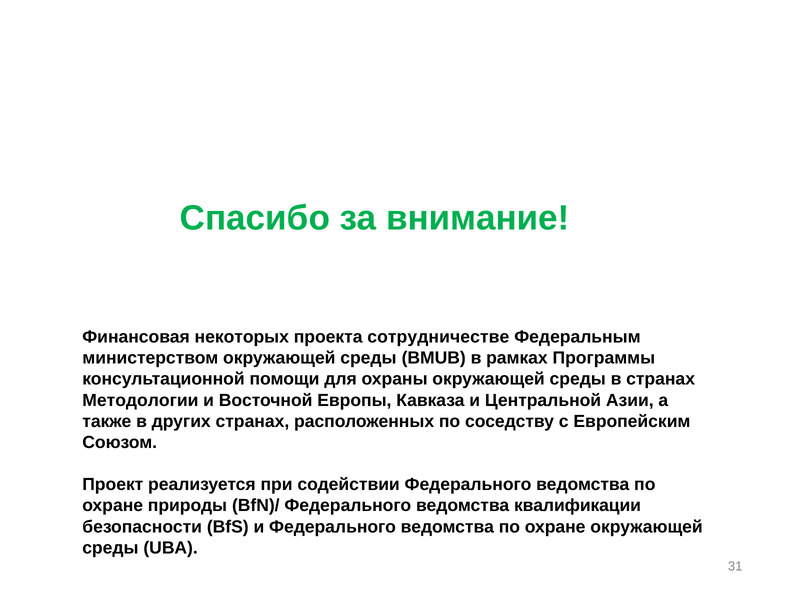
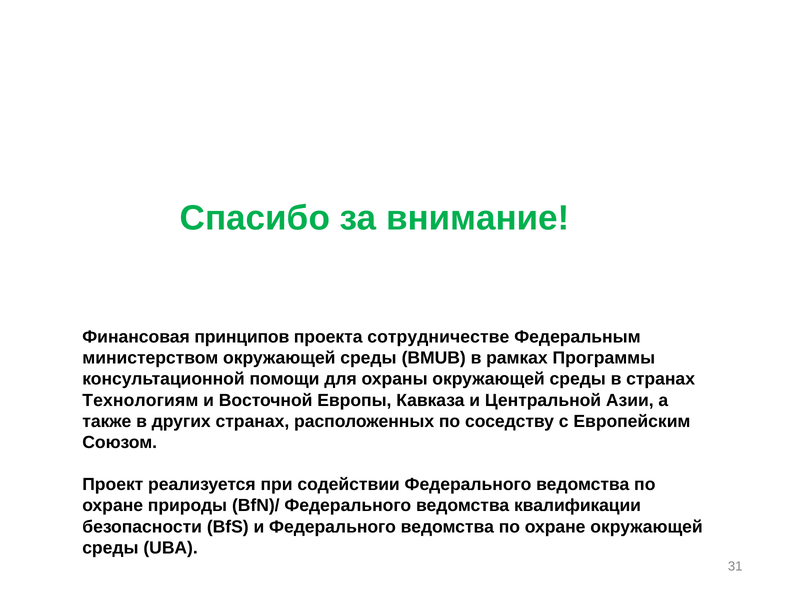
некоторых: некоторых -> принципов (242, 337)
Методологии: Методологии -> Технологиям (140, 400)
